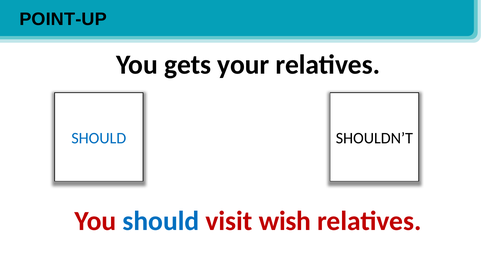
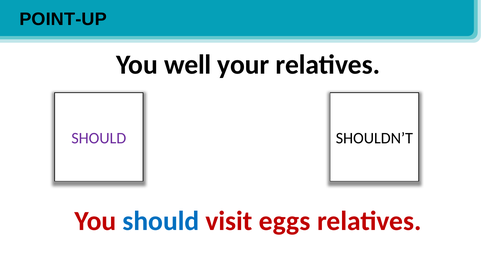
gets: gets -> well (188, 65)
SHOULD colour: blue -> purple (99, 138)
wish: wish -> eggs (285, 221)
